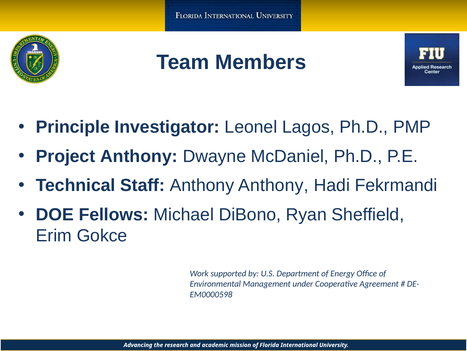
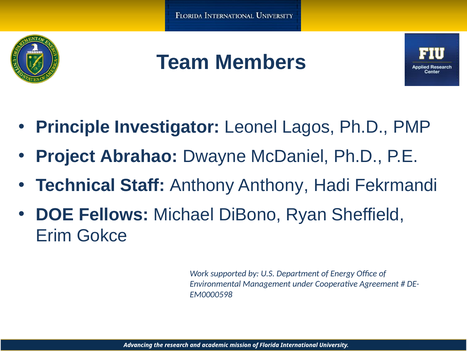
Project Anthony: Anthony -> Abrahao (139, 156)
